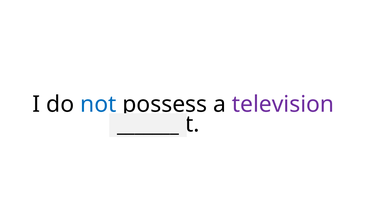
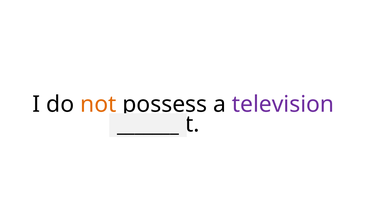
not colour: blue -> orange (98, 105)
